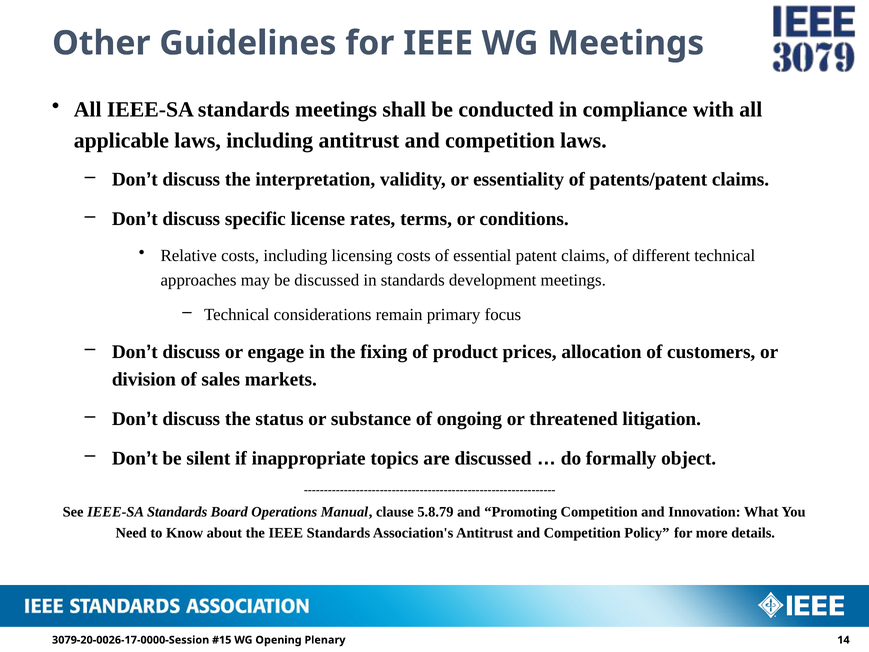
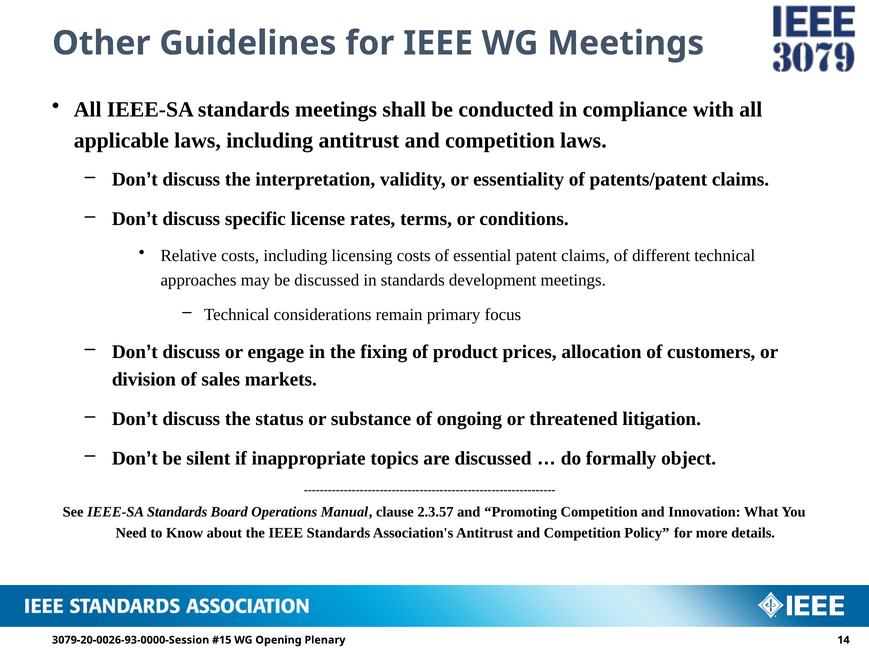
5.8.79: 5.8.79 -> 2.3.57 (435, 512)
3079-20-0026-17-0000-Session: 3079-20-0026-17-0000-Session -> 3079-20-0026-93-0000-Session (131, 640)
